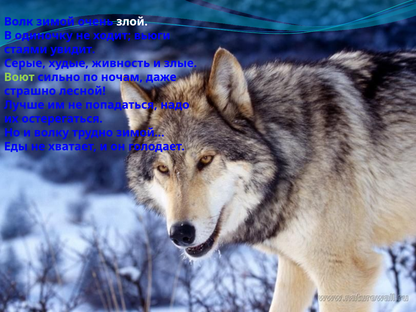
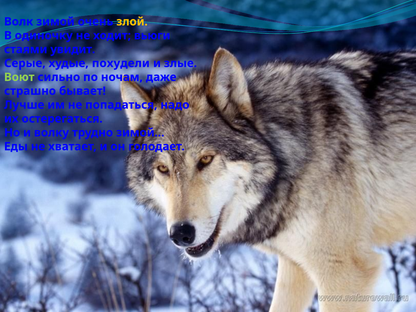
злой colour: white -> yellow (132, 22)
живность: живность -> похудели (121, 63)
лесной: лесной -> бывает (82, 91)
